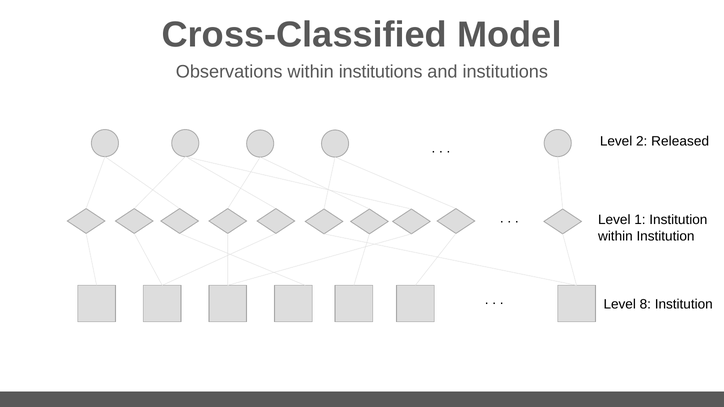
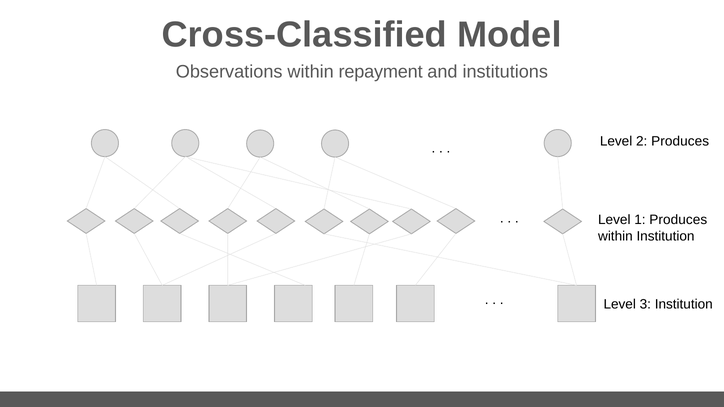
within institutions: institutions -> repayment (381, 72)
2 Released: Released -> Produces (680, 141)
1 Institution: Institution -> Produces (678, 220)
8: 8 -> 3 (645, 304)
